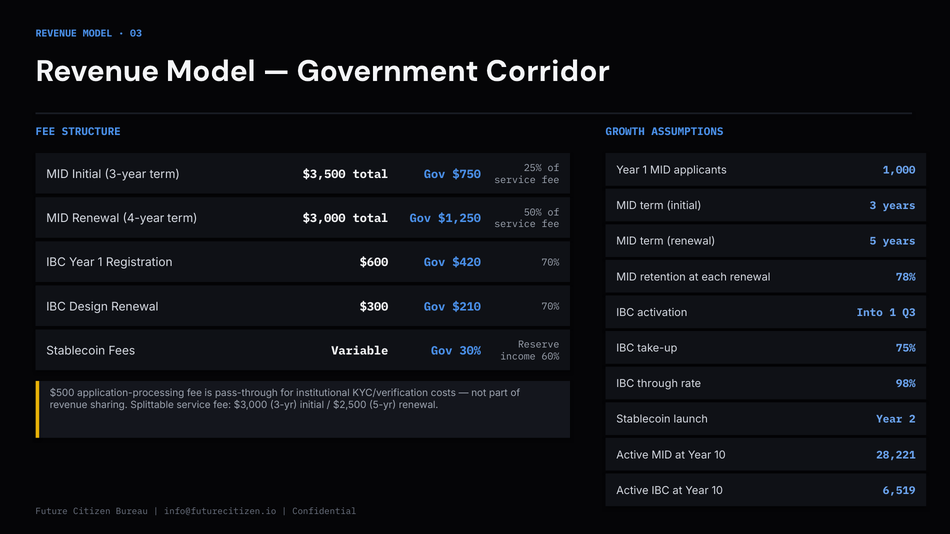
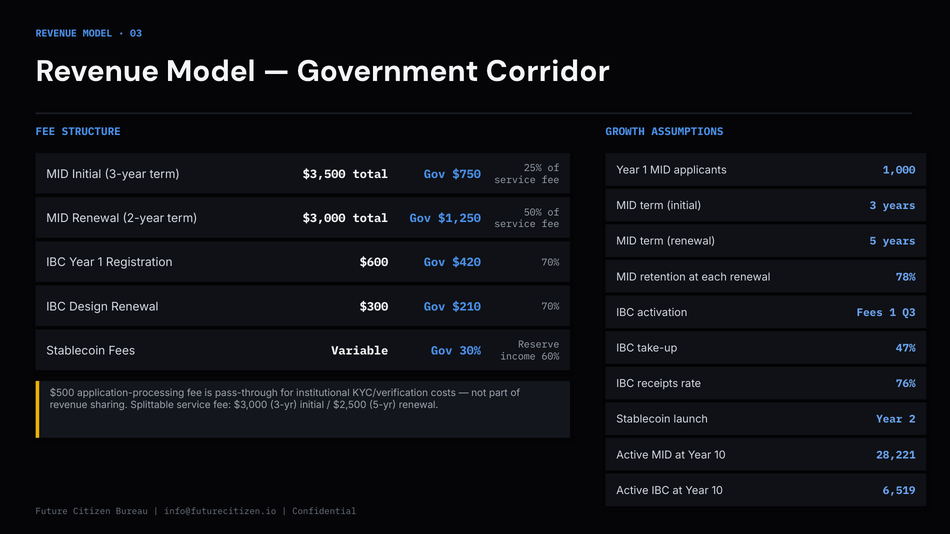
4-year: 4-year -> 2-year (143, 218)
activation Into: Into -> Fees (870, 313)
75%: 75% -> 47% (906, 348)
through: through -> receipts (658, 384)
98%: 98% -> 76% (906, 384)
